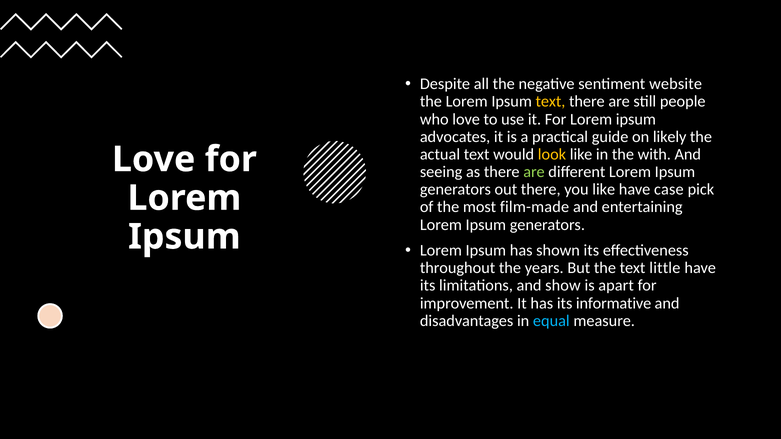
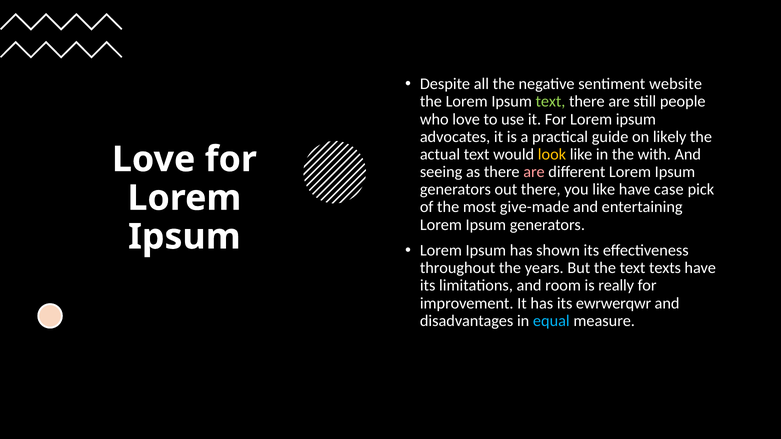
text colour: yellow -> light green (551, 102)
are colour: light green -> pink (534, 172)
film-made: film-made -> give-made (535, 207)
little: little -> texts (665, 268)
show: show -> room (563, 286)
apart: apart -> really (616, 286)
informative: informative -> ewrwerqwr (614, 303)
